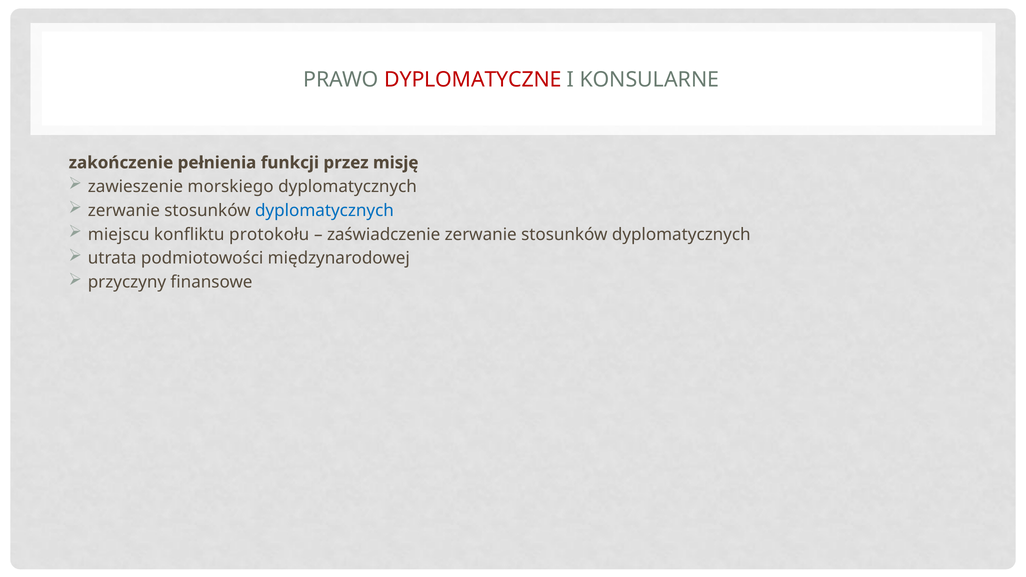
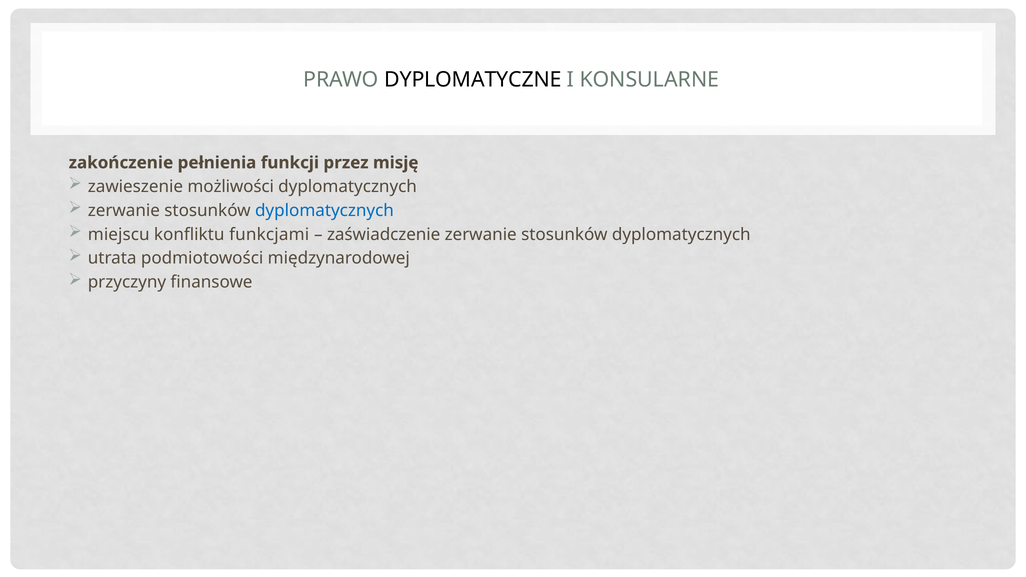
DYPLOMATYCZNE colour: red -> black (473, 80)
morskiego: morskiego -> możliwości (231, 187)
protokołu: protokołu -> funkcjami (269, 234)
